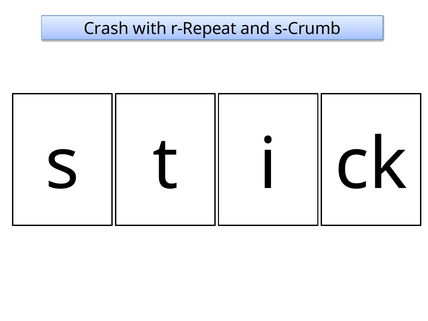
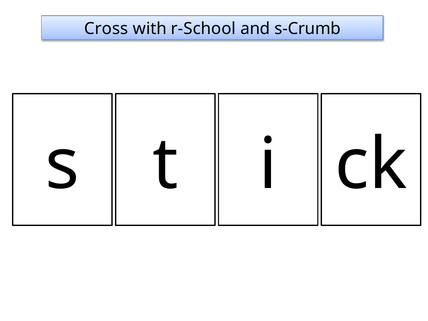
Crash: Crash -> Cross (106, 29)
r-Repeat: r-Repeat -> r-School (203, 29)
